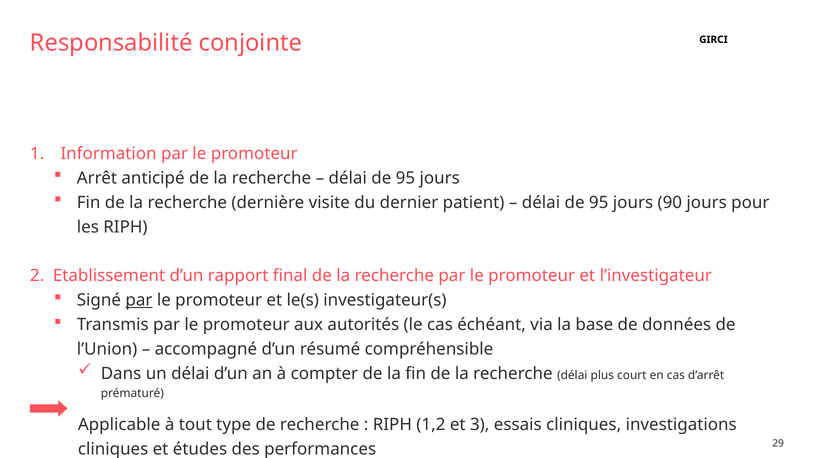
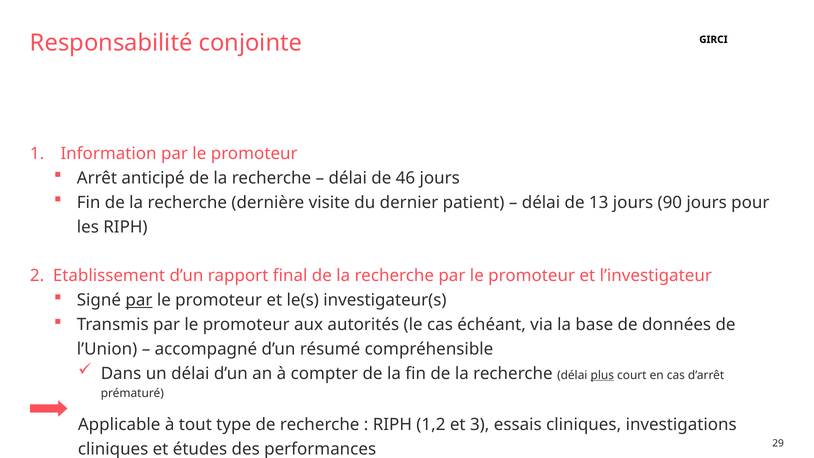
95: 95 -> 46 (405, 178)
95: 95 -> 13 (599, 202)
plus underline: none -> present (602, 375)
